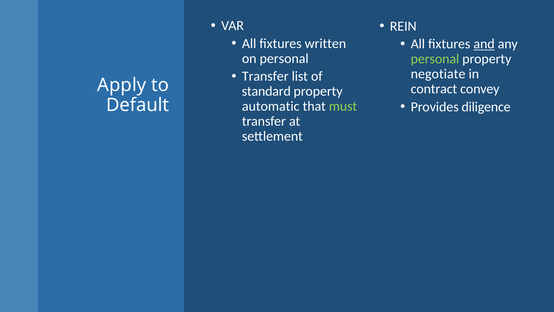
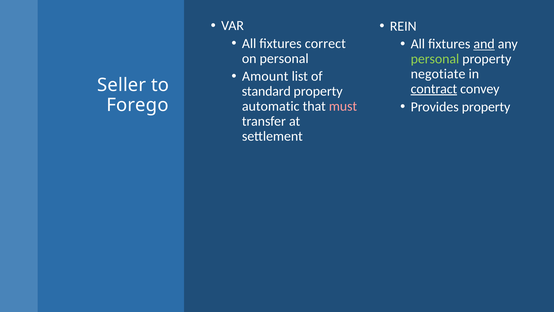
written: written -> correct (325, 43)
Transfer: Transfer -> Amount (265, 76)
Apply: Apply -> Seller (122, 85)
contract underline: none -> present (434, 89)
Provides diligence: diligence -> property (486, 107)
Default: Default -> Forego (138, 105)
must colour: light green -> pink (343, 106)
